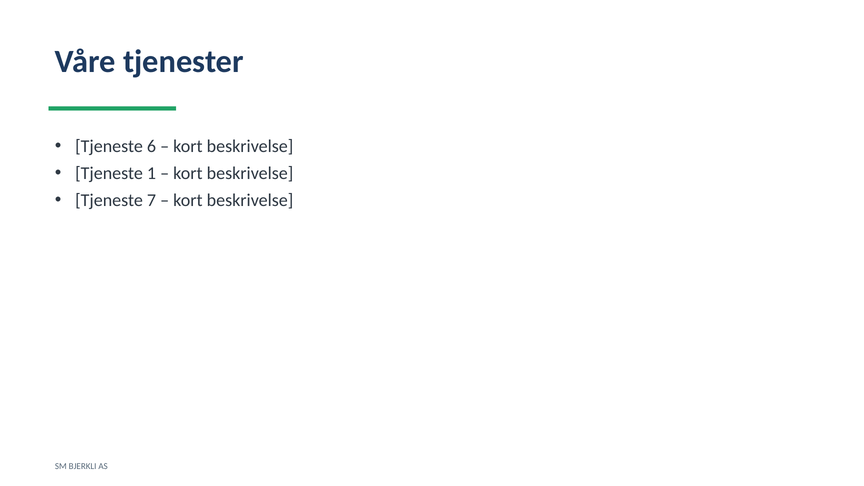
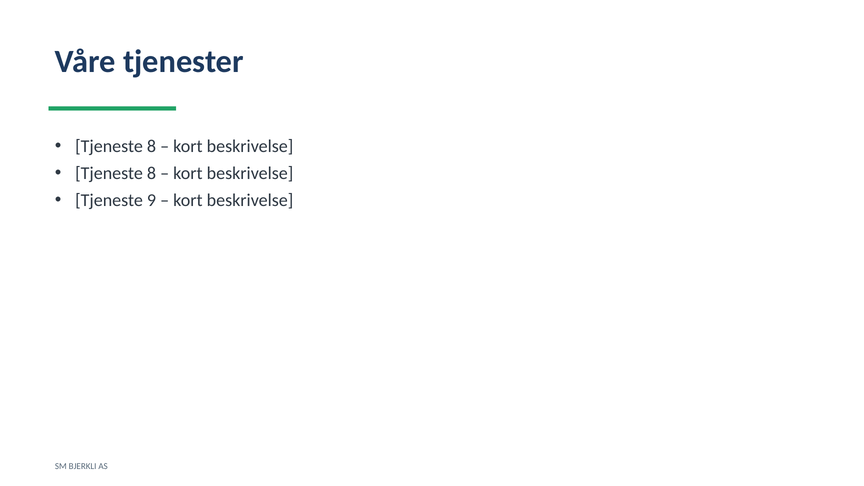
6: 6 -> 8 (151, 146)
1: 1 -> 8 (151, 173)
7: 7 -> 9 (151, 200)
